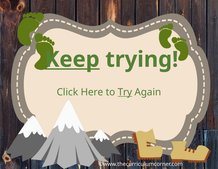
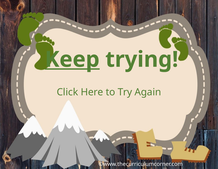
Try underline: present -> none (125, 92)
